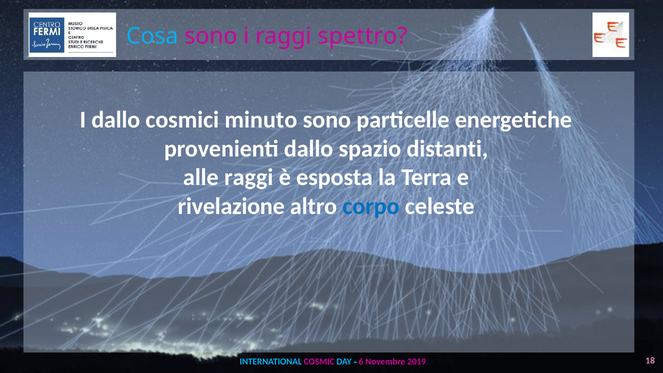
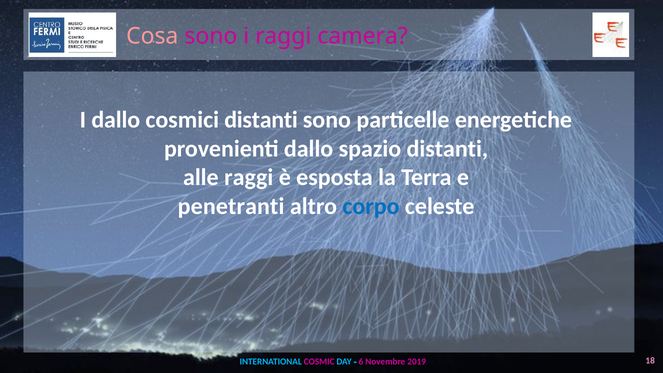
Cosa colour: light blue -> pink (152, 36)
spettro: spettro -> camera (363, 36)
cosmici minuto: minuto -> distanti (261, 120)
rivelazione: rivelazione -> penetranti (231, 206)
